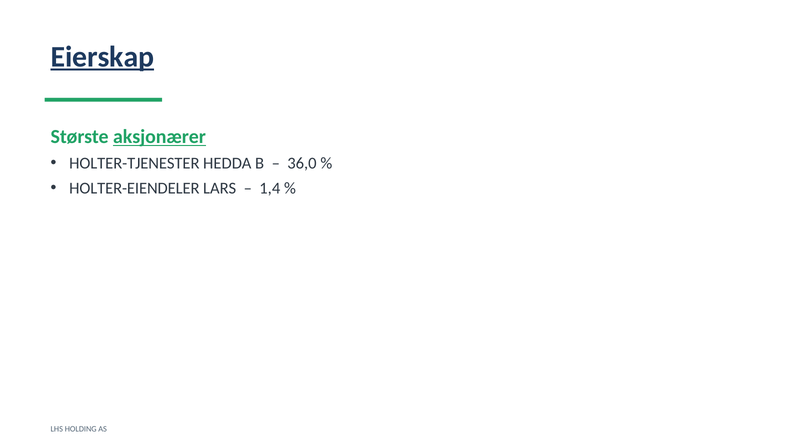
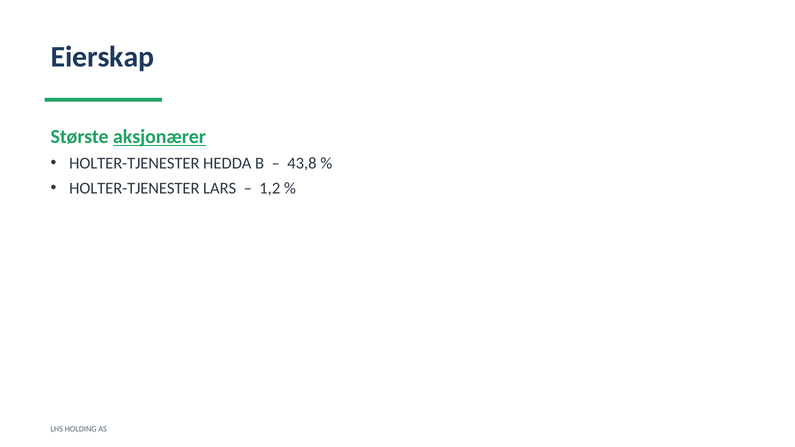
Eierskap underline: present -> none (102, 57)
36,0: 36,0 -> 43,8 (302, 163)
HOLTER-EIENDELER: HOLTER-EIENDELER -> HOLTER-TJENESTER (134, 188)
1,4: 1,4 -> 1,2 (270, 188)
